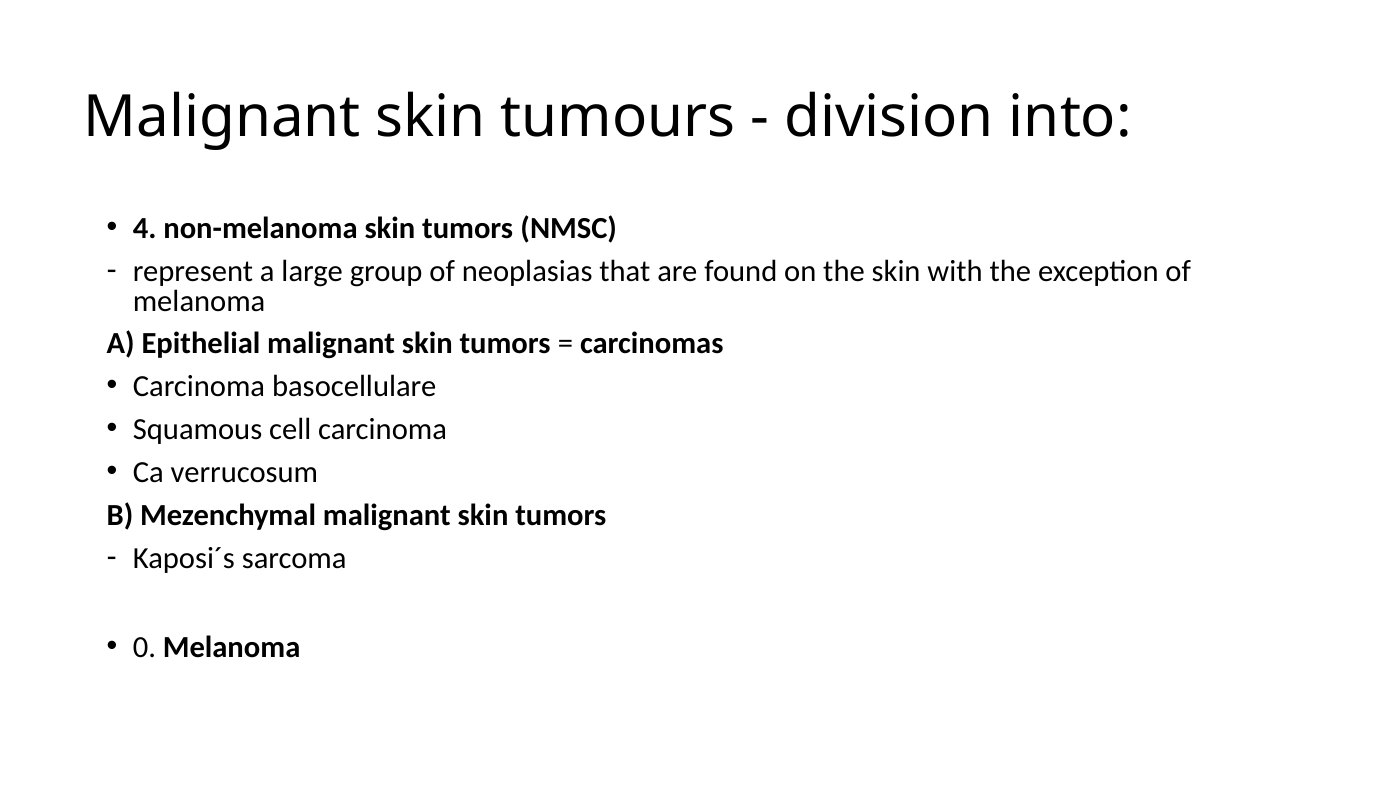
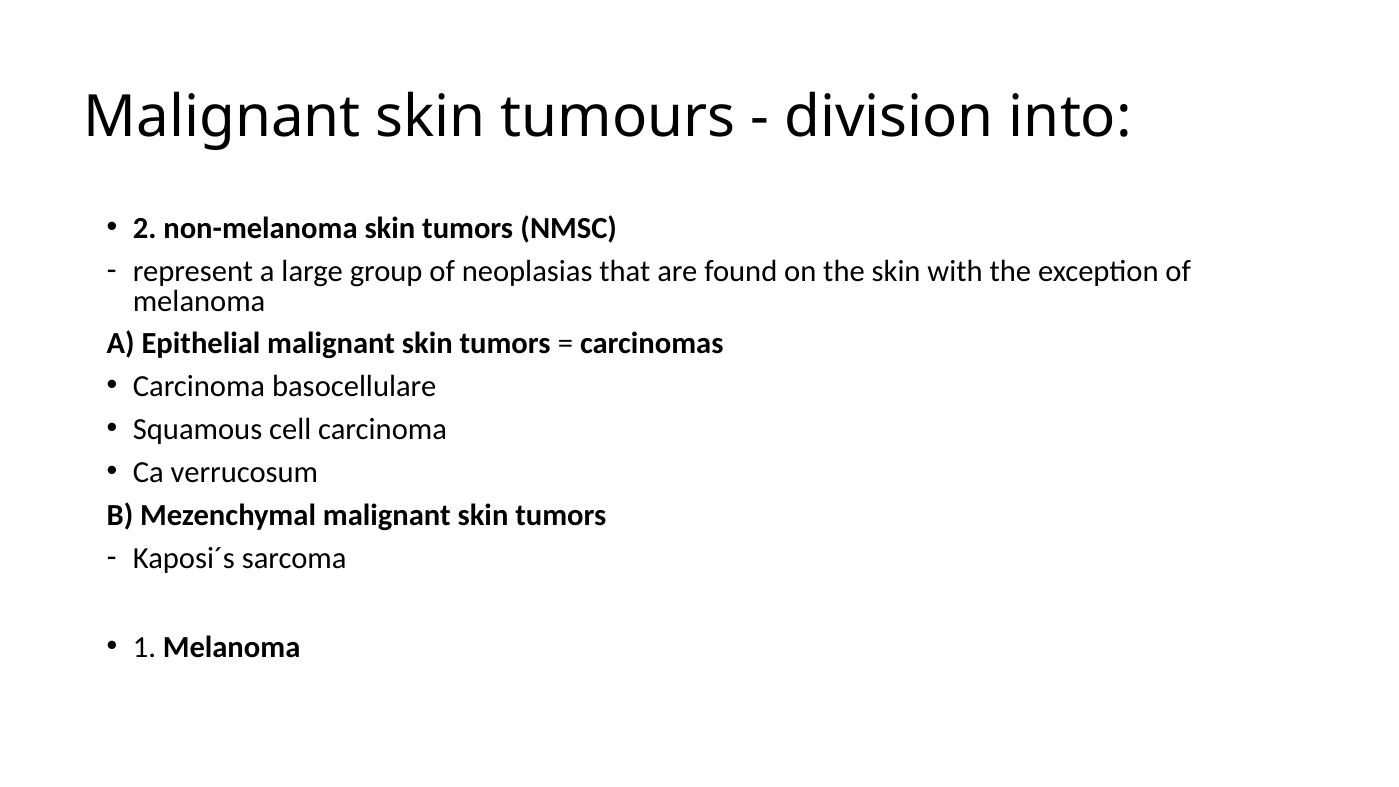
4: 4 -> 2 (145, 228)
0: 0 -> 1 (144, 647)
